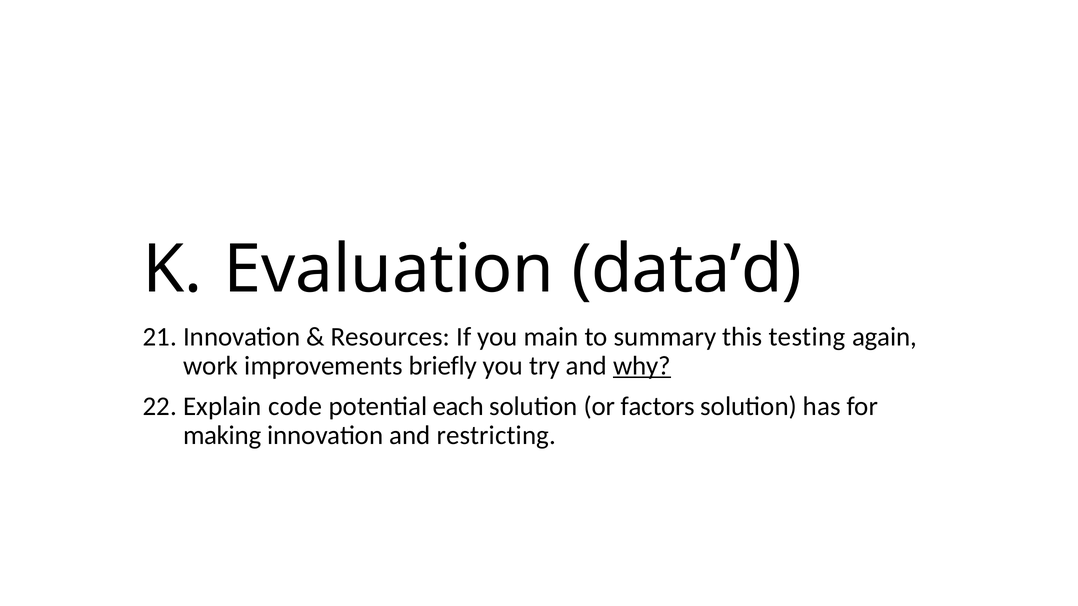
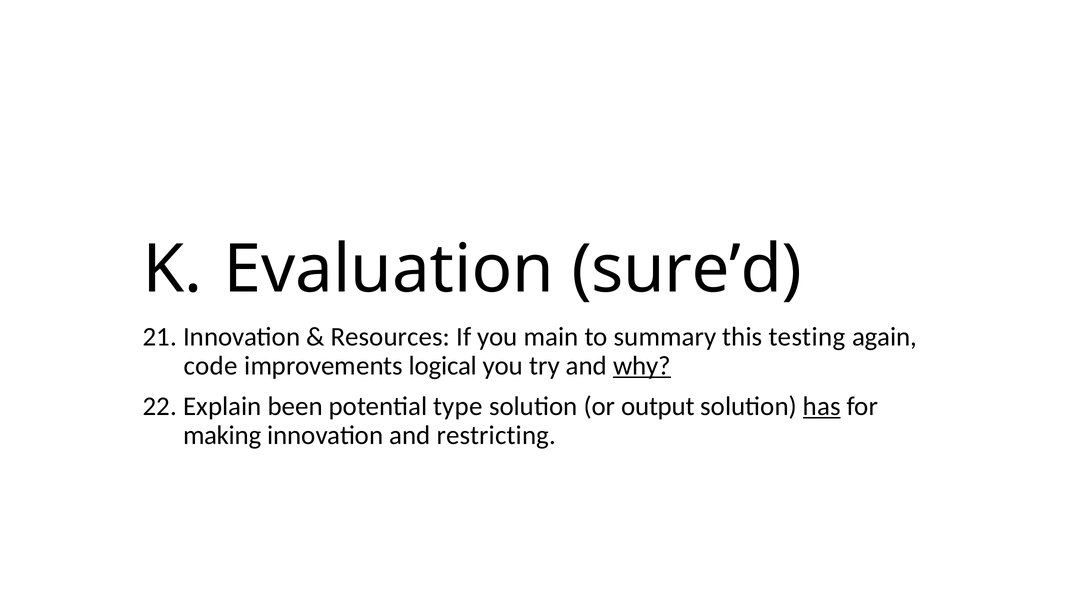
data’d: data’d -> sure’d (687, 269)
work: work -> code (211, 366)
briefly: briefly -> logical (443, 366)
code: code -> been (295, 406)
each: each -> type (458, 406)
factors: factors -> output (658, 406)
has underline: none -> present (822, 406)
